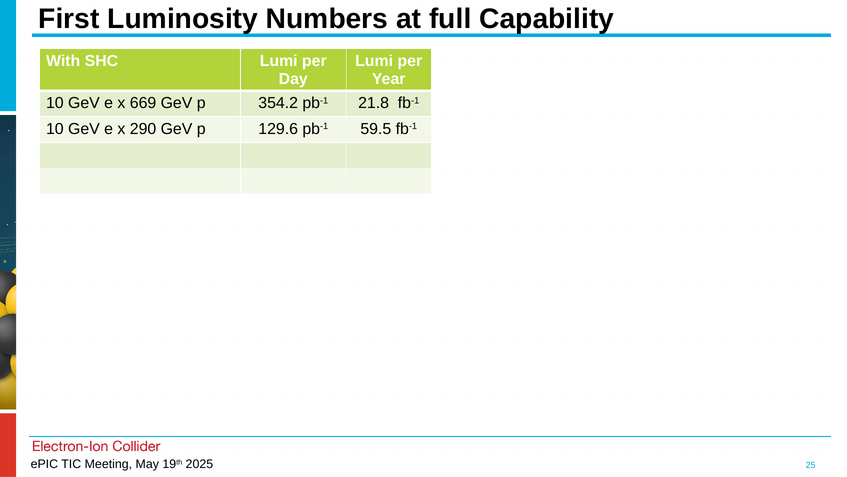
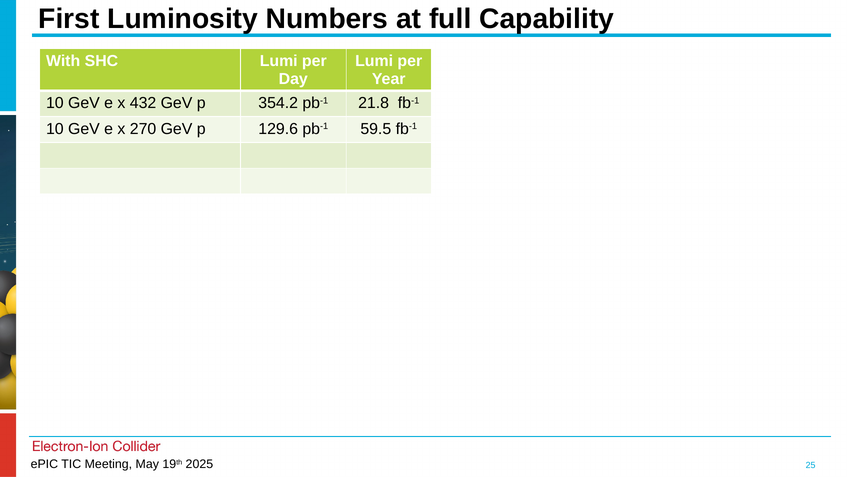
669: 669 -> 432 (143, 103)
290: 290 -> 270 (143, 129)
